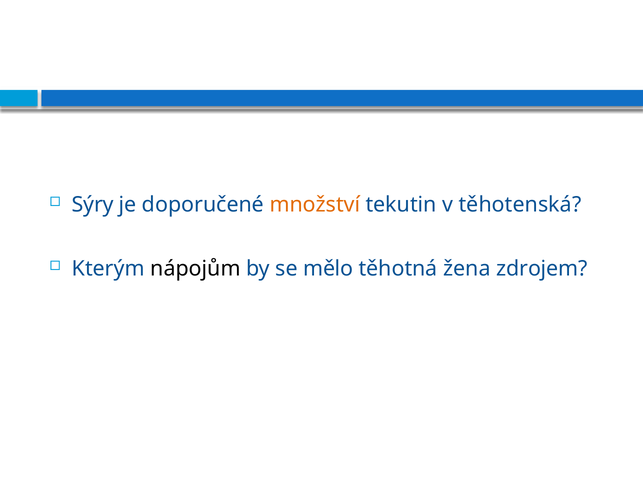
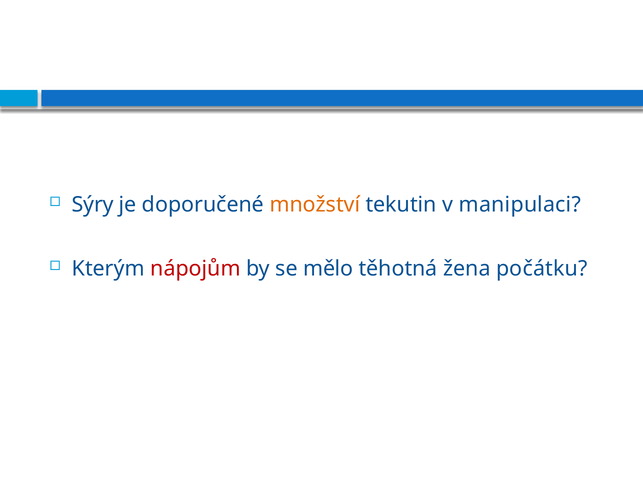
těhotenská: těhotenská -> manipulaci (520, 205)
nápojům colour: black -> red (195, 269)
zdrojem: zdrojem -> počátku (542, 269)
